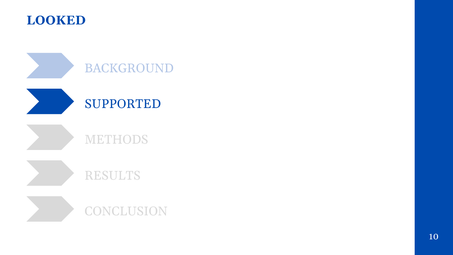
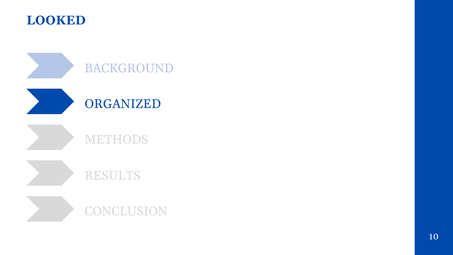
SUPPORTED: SUPPORTED -> ORGANIZED (123, 104)
